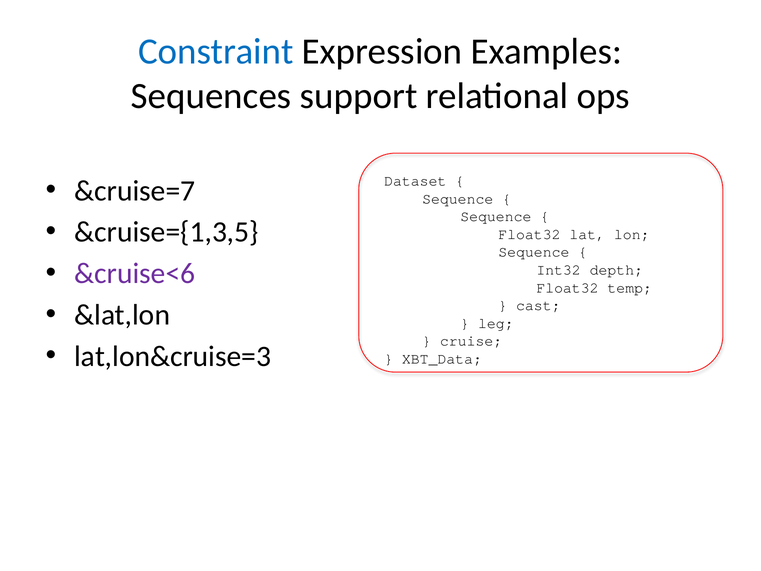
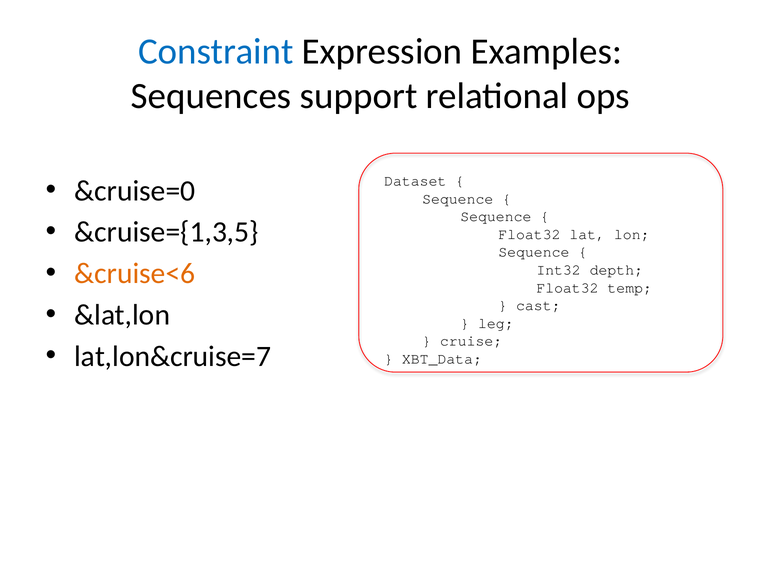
&cruise=7: &cruise=7 -> &cruise=0 (135, 191)
&cruise<6 colour: purple -> orange (135, 273)
lat,lon&cruise=3: lat,lon&cruise=3 -> lat,lon&cruise=7 (173, 356)
